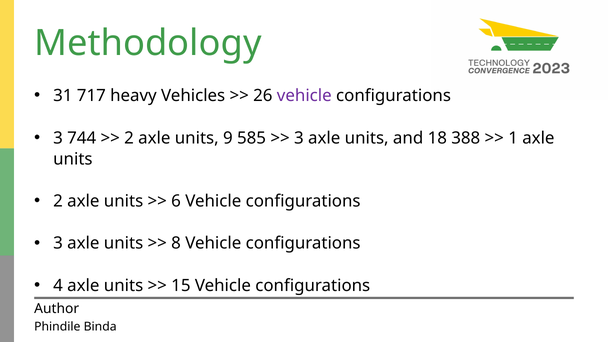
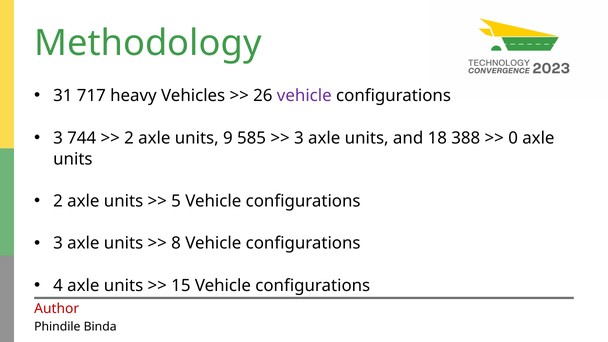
1: 1 -> 0 (513, 138)
6: 6 -> 5 (176, 201)
Author colour: black -> red (57, 309)
